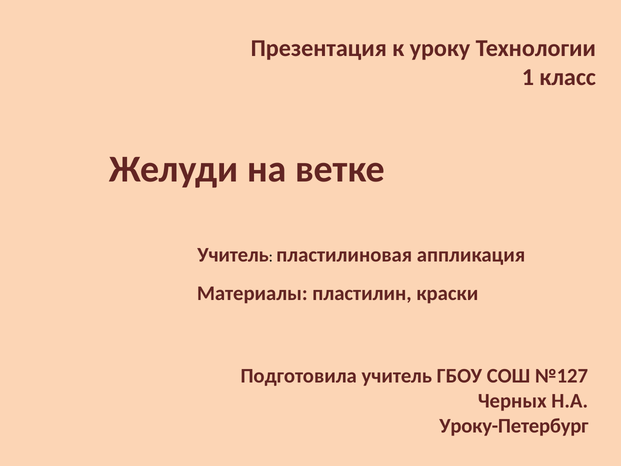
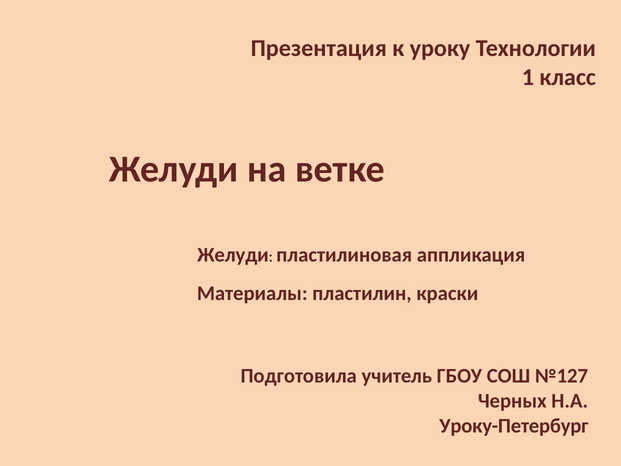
Учитель: Учитель -> Желуди (233, 255)
